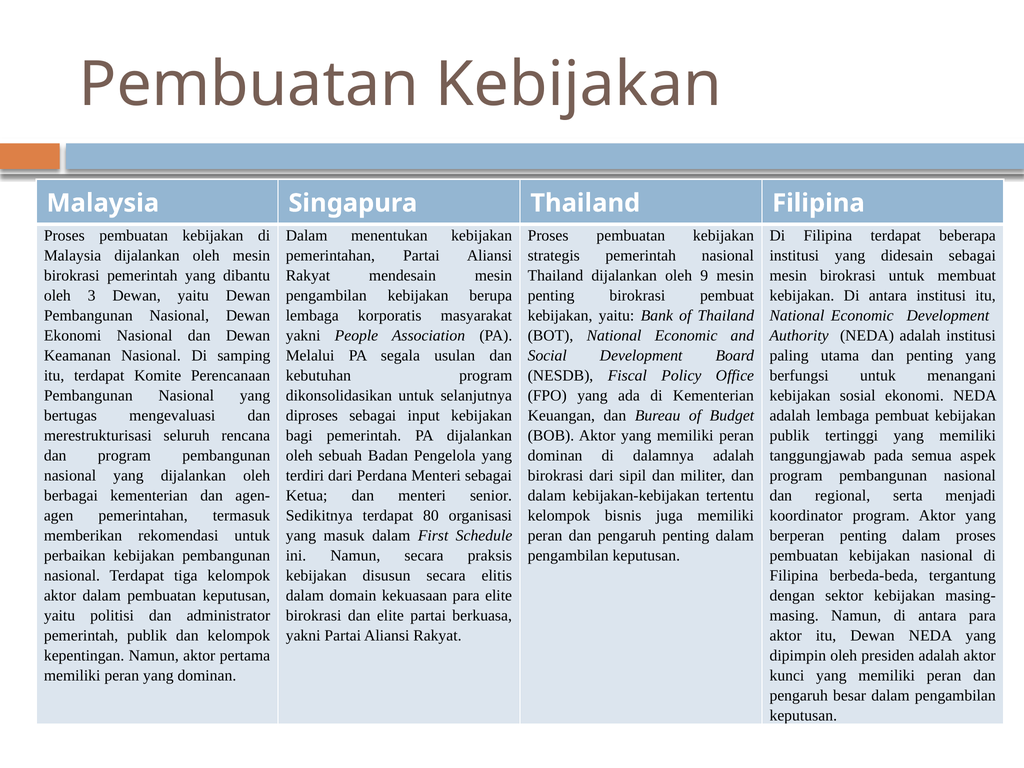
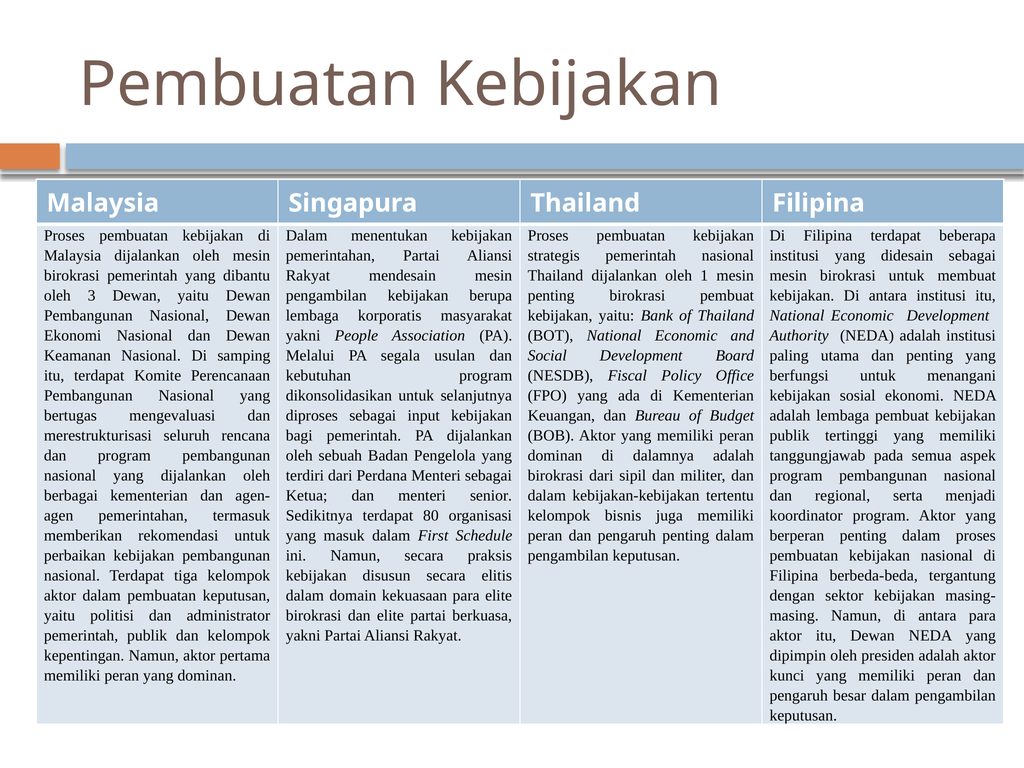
9: 9 -> 1 (704, 276)
